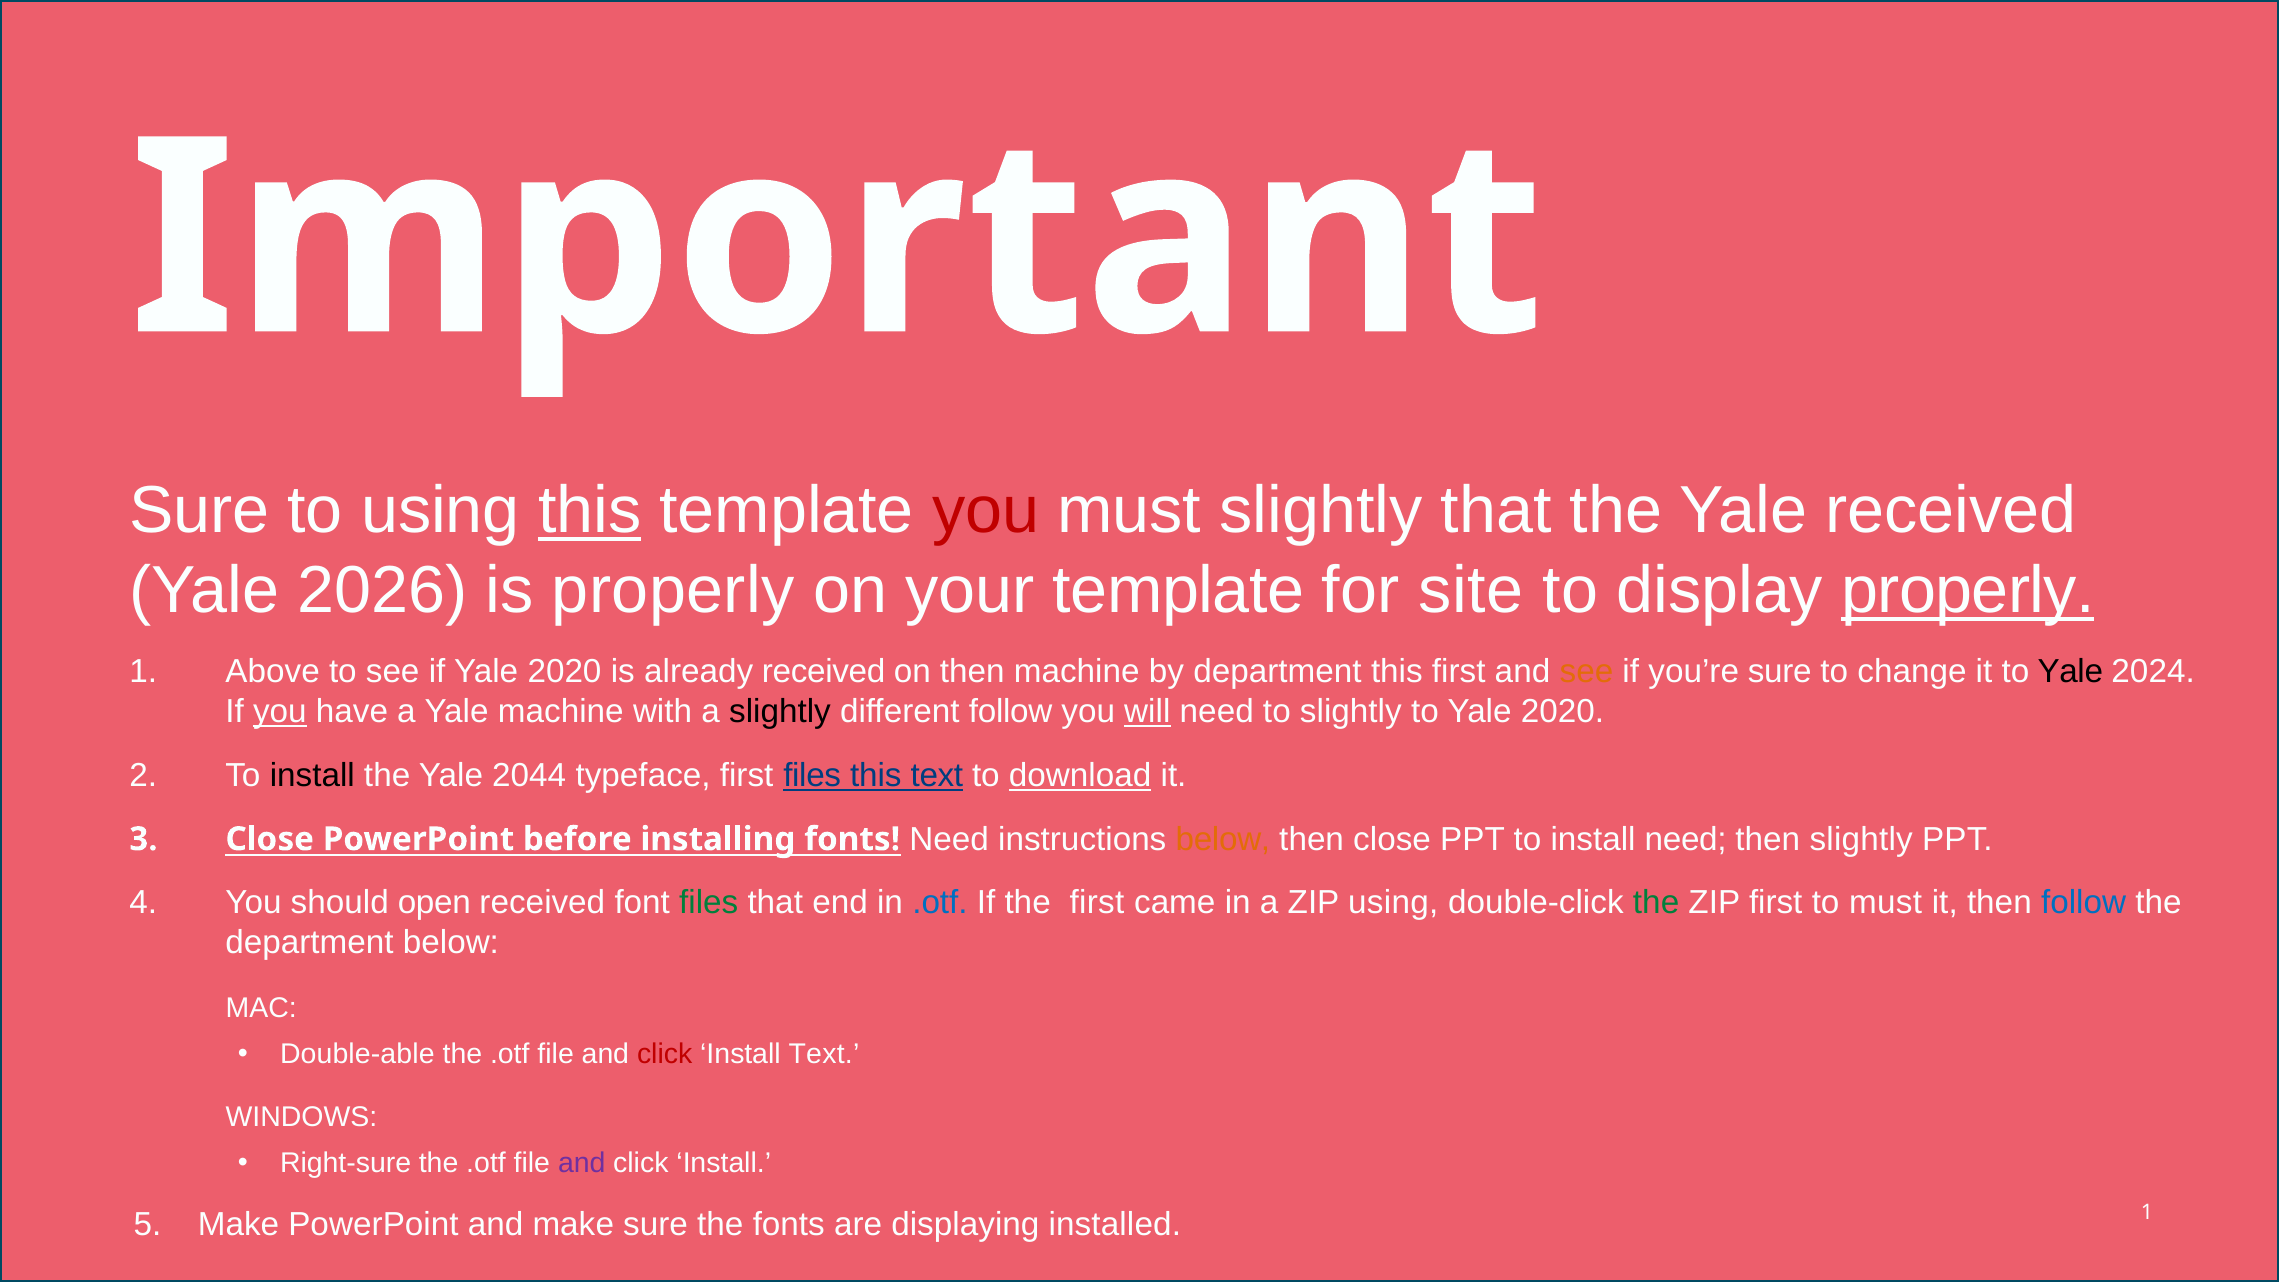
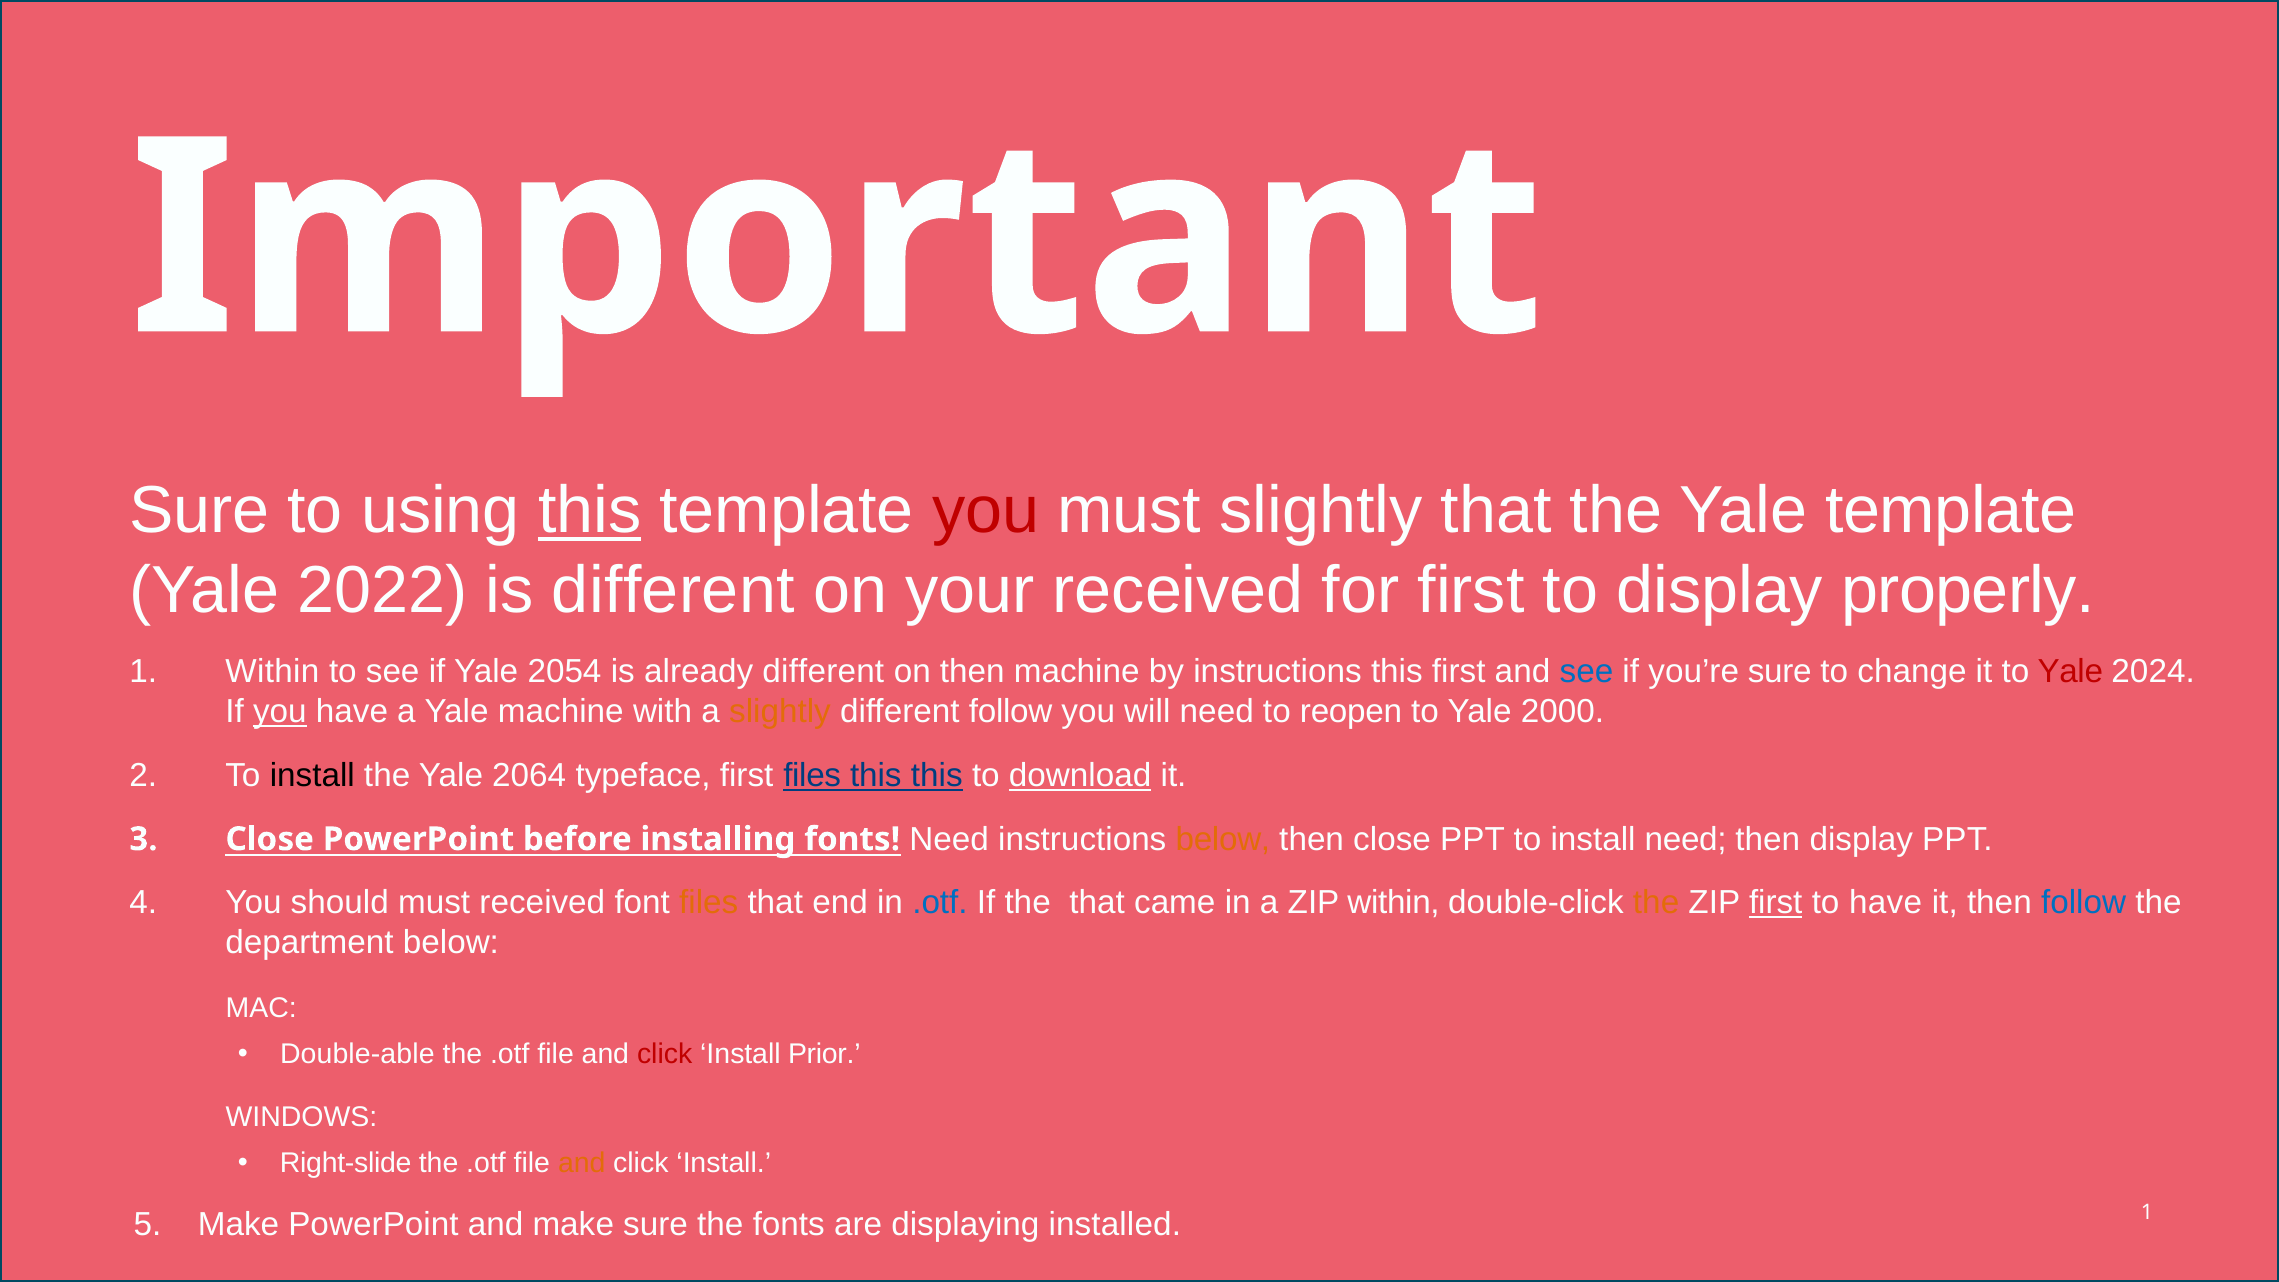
Yale received: received -> template (1951, 511)
2026: 2026 -> 2022 (382, 591)
is properly: properly -> different (673, 591)
your template: template -> received (1178, 591)
for site: site -> first (1471, 591)
properly underline: present -> none (1968, 591)
1 Above: Above -> Within (272, 672)
if Yale 2020: 2020 -> 2054 (565, 672)
already received: received -> different (823, 672)
by department: department -> instructions (1278, 672)
see colour: orange -> blue (1586, 672)
Yale colour: black -> red (2070, 672)
slightly colour: black -> orange (780, 712)
will underline: present -> none (1147, 712)
to slightly: slightly -> reopen (1351, 712)
to Yale 2020: 2020 -> 2000 (1563, 712)
2044: 2044 -> 2064 (529, 775)
this text: text -> this (937, 775)
then slightly: slightly -> display (1861, 839)
should open: open -> must (434, 903)
files colour: green -> orange (709, 903)
the first: first -> that (1097, 903)
ZIP using: using -> within (1394, 903)
the colour: green -> orange (1656, 903)
first underline: none -> present (1776, 903)
to must: must -> have (1886, 903)
Install Text: Text -> Prior (824, 1054)
Right-sure: Right-sure -> Right-slide (346, 1164)
and colour: purple -> orange (582, 1164)
